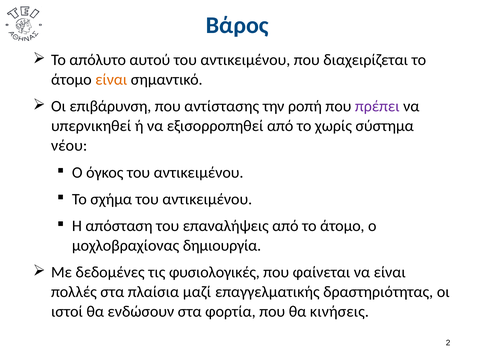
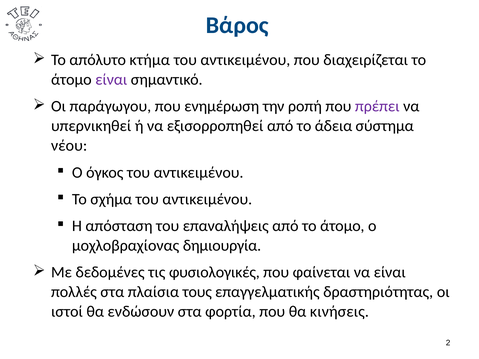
αυτού: αυτού -> κτήμα (150, 60)
είναι colour: orange -> purple (111, 80)
επιβάρυνση: επιβάρυνση -> παράγωγου (110, 106)
αντίστασης: αντίστασης -> ενημέρωση (222, 106)
χωρίς: χωρίς -> άδεια (334, 126)
μαζί: μαζί -> τους (197, 292)
